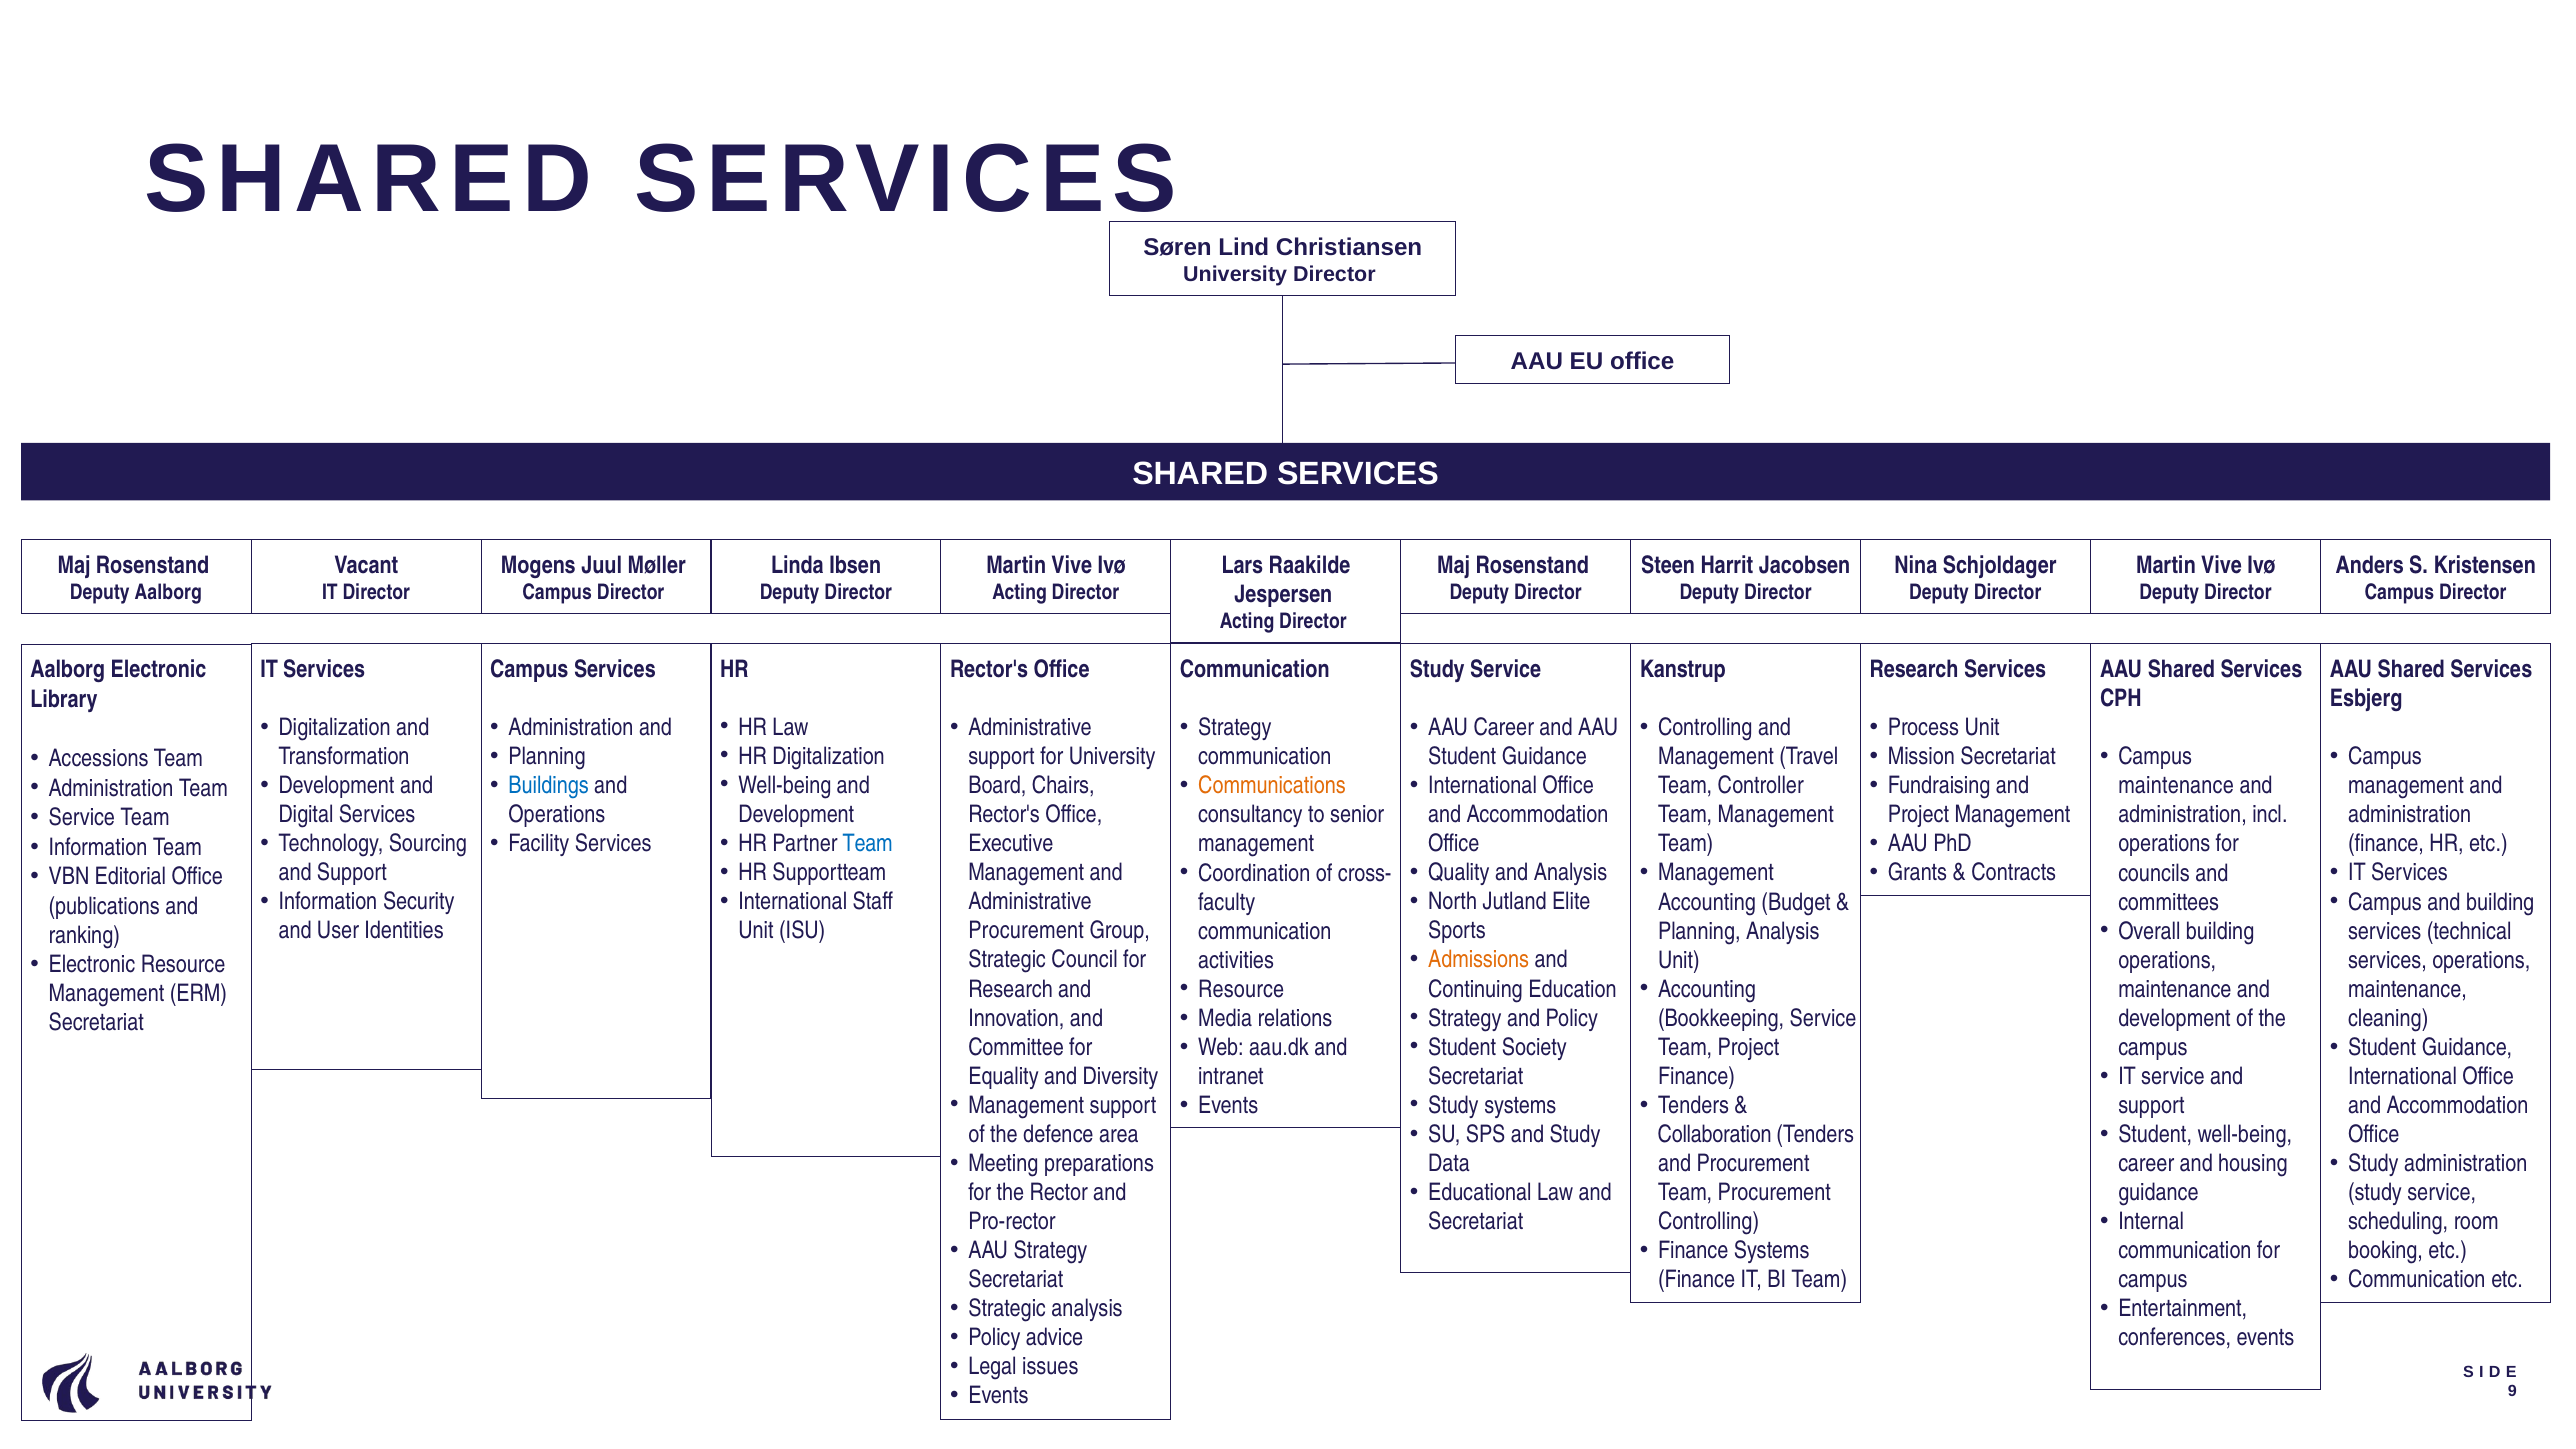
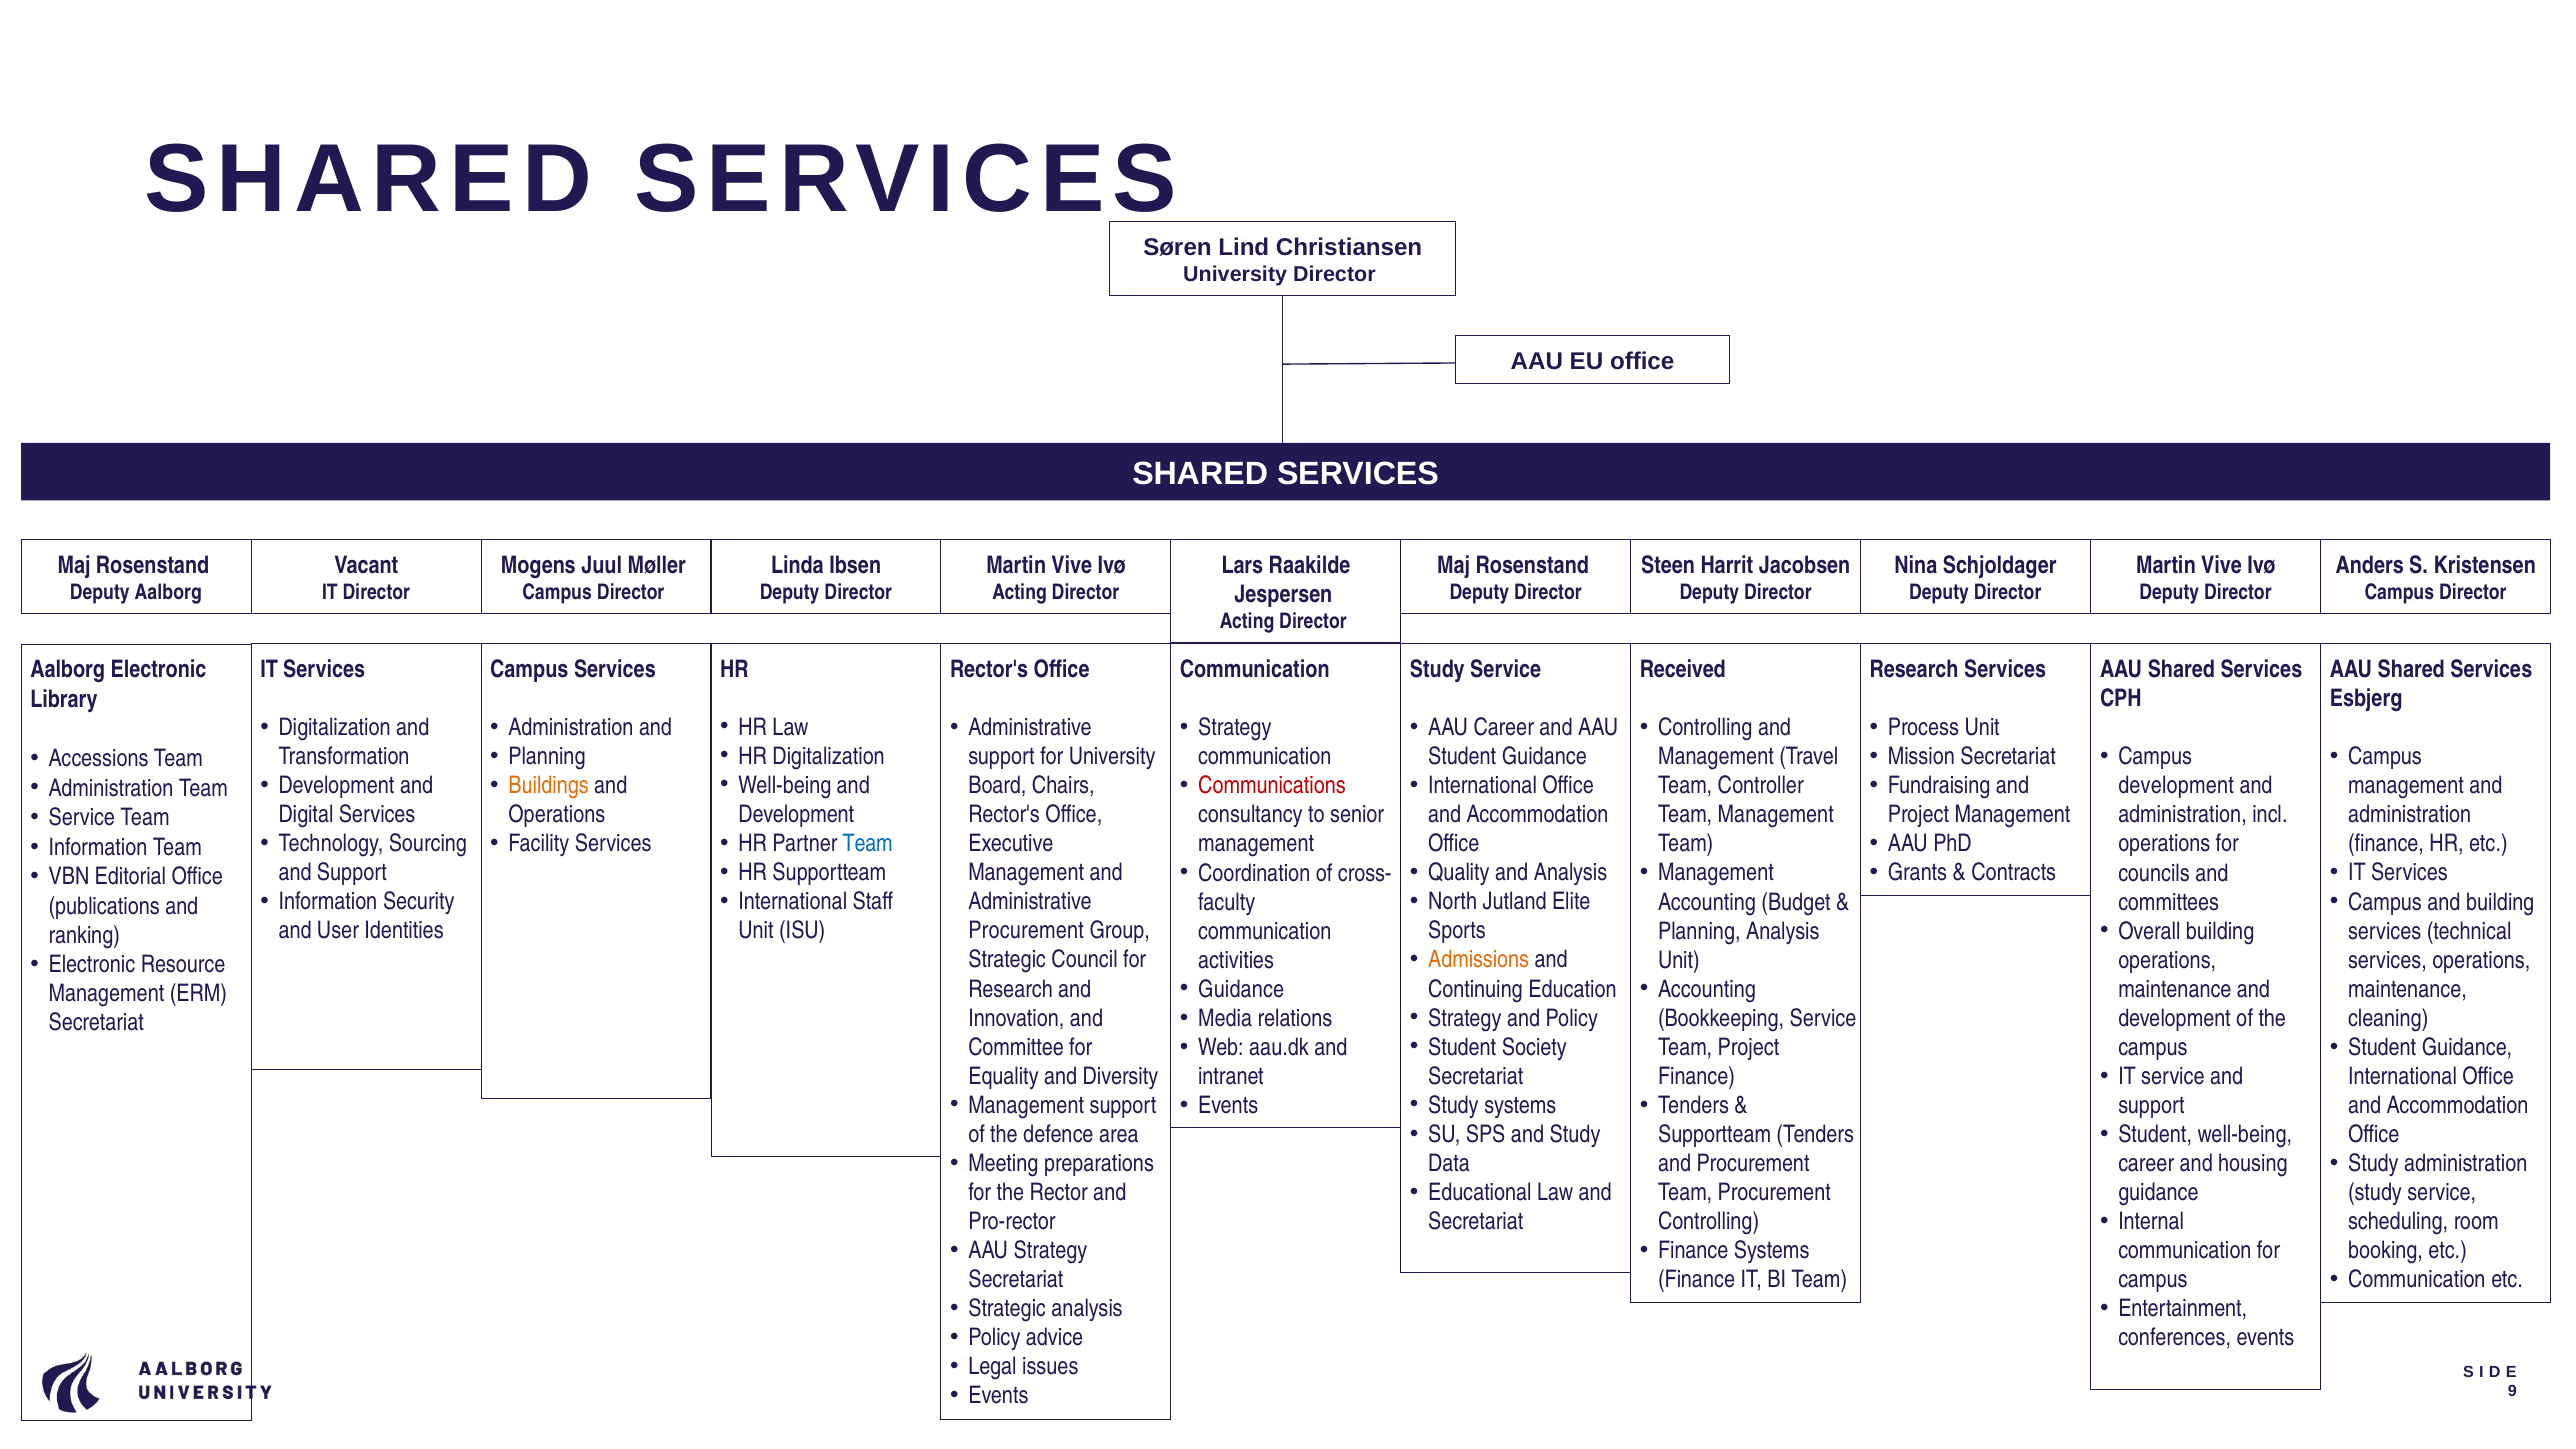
Kanstrup: Kanstrup -> Received (1683, 670)
Buildings colour: blue -> orange (549, 786)
Communications colour: orange -> red (1272, 786)
maintenance: maintenance -> development (2176, 786)
Resource: Resource -> Guidance (1241, 989)
Collaboration: Collaboration -> Supportteam (1715, 1134)
